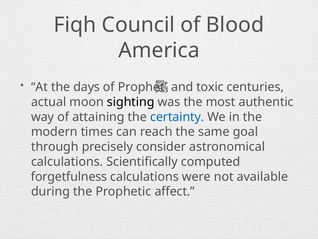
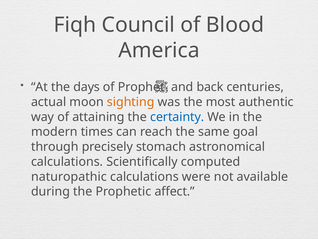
toxic: toxic -> back (210, 87)
sighting colour: black -> orange (131, 102)
consider: consider -> stomach (161, 147)
forgetfulness: forgetfulness -> naturopathic (69, 176)
